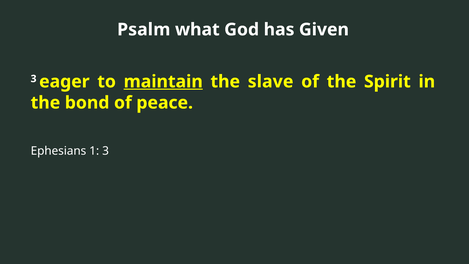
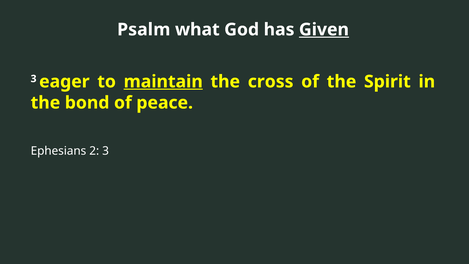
Given underline: none -> present (324, 30)
slave: slave -> cross (271, 82)
1: 1 -> 2 (94, 151)
